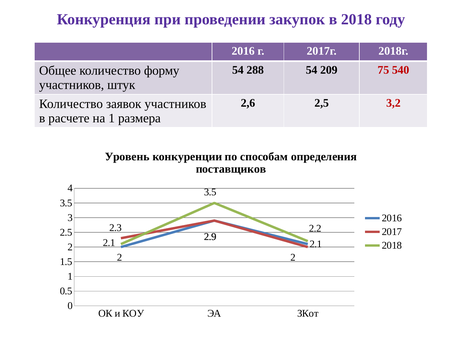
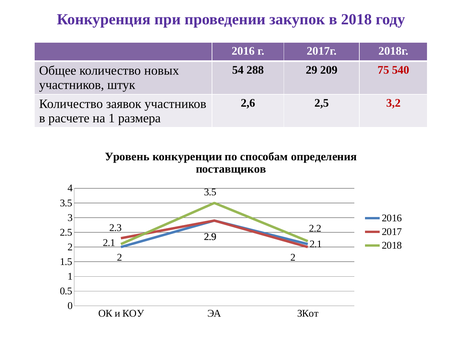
288 54: 54 -> 29 (312, 70)
форму: форму -> новых (162, 71)
